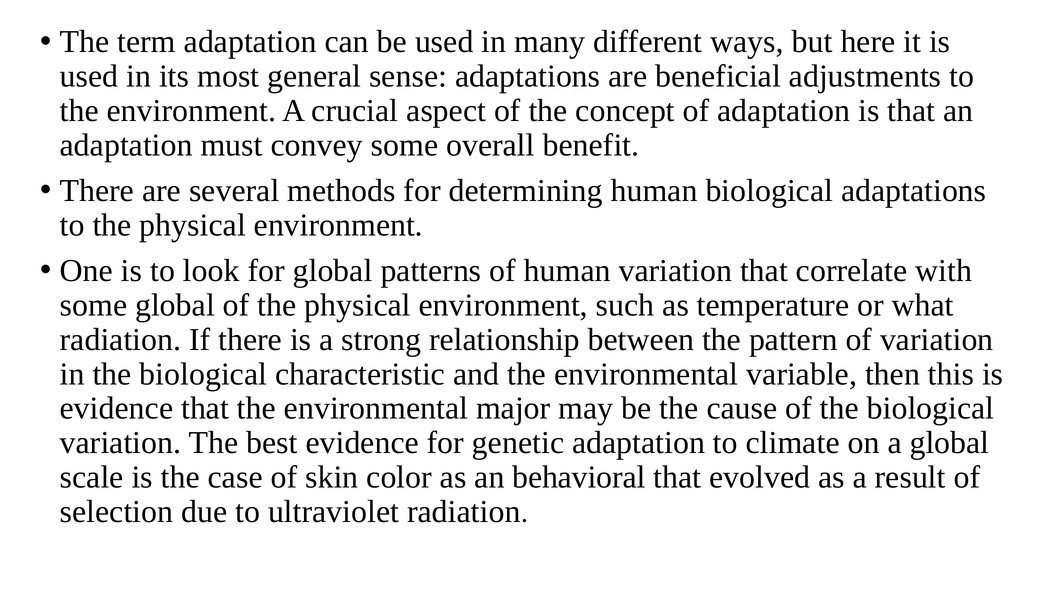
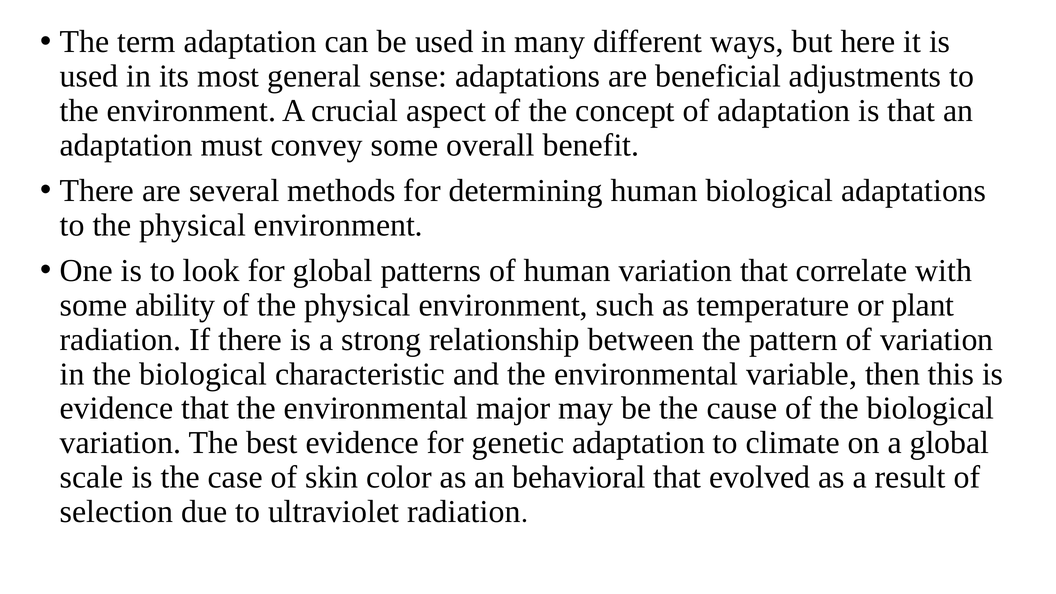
some global: global -> ability (175, 305)
what: what -> plant (923, 305)
